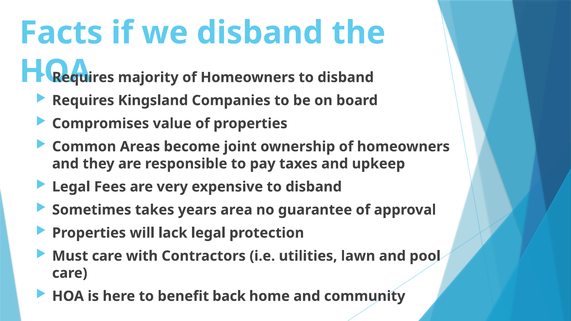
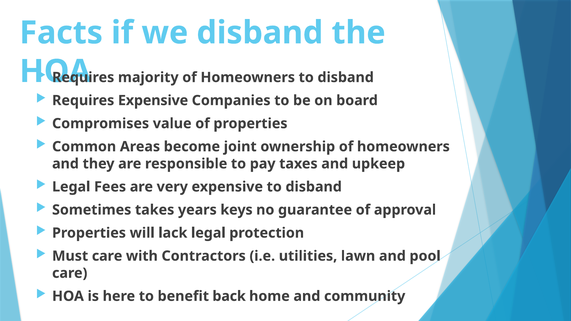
Requires Kingsland: Kingsland -> Expensive (153, 101)
area: area -> keys (237, 210)
